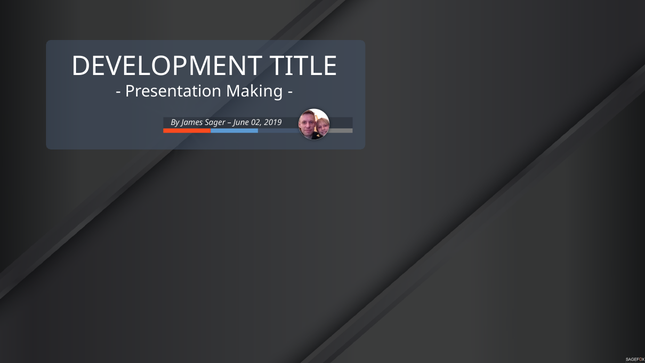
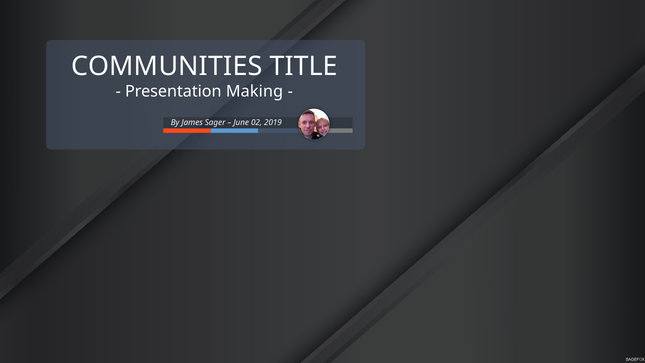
DEVELOPMENT: DEVELOPMENT -> COMMUNITIES (167, 66)
